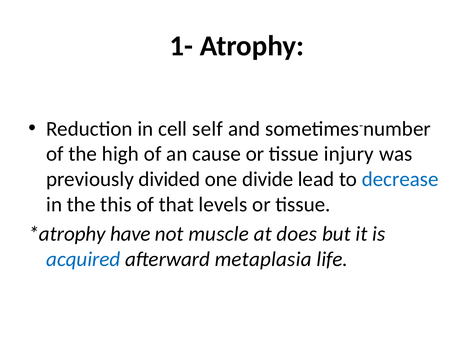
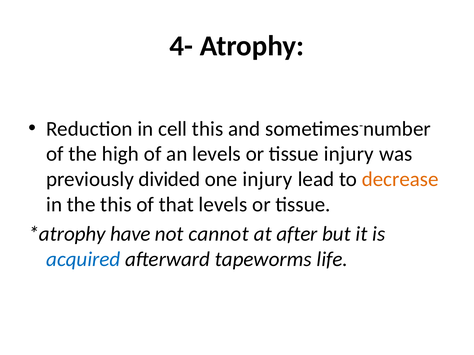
1-: 1- -> 4- (181, 46)
cell self: self -> this (208, 129)
an cause: cause -> levels (217, 154)
one divide: divide -> injury (267, 180)
decrease colour: blue -> orange (400, 180)
muscle: muscle -> cannot (219, 234)
does: does -> after (297, 234)
metaplasia: metaplasia -> tapeworms (263, 260)
